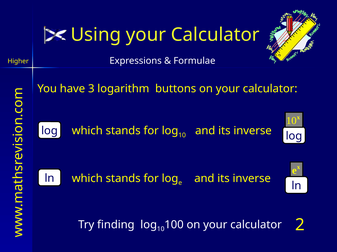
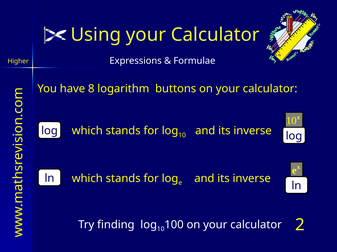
3: 3 -> 8 (91, 89)
